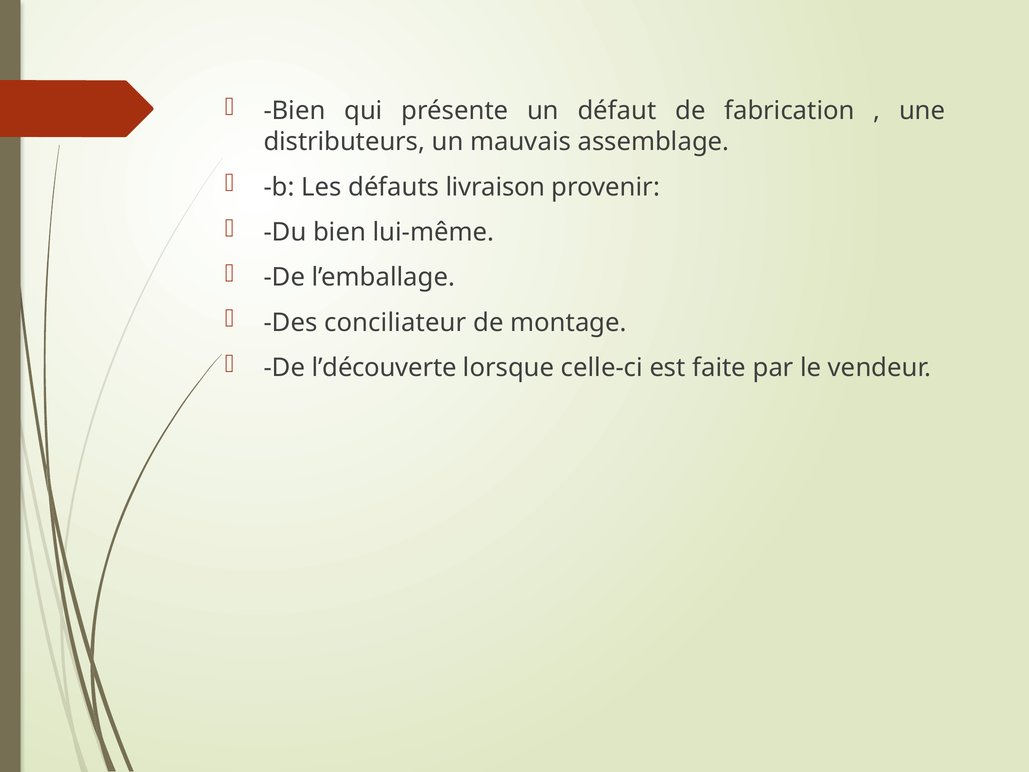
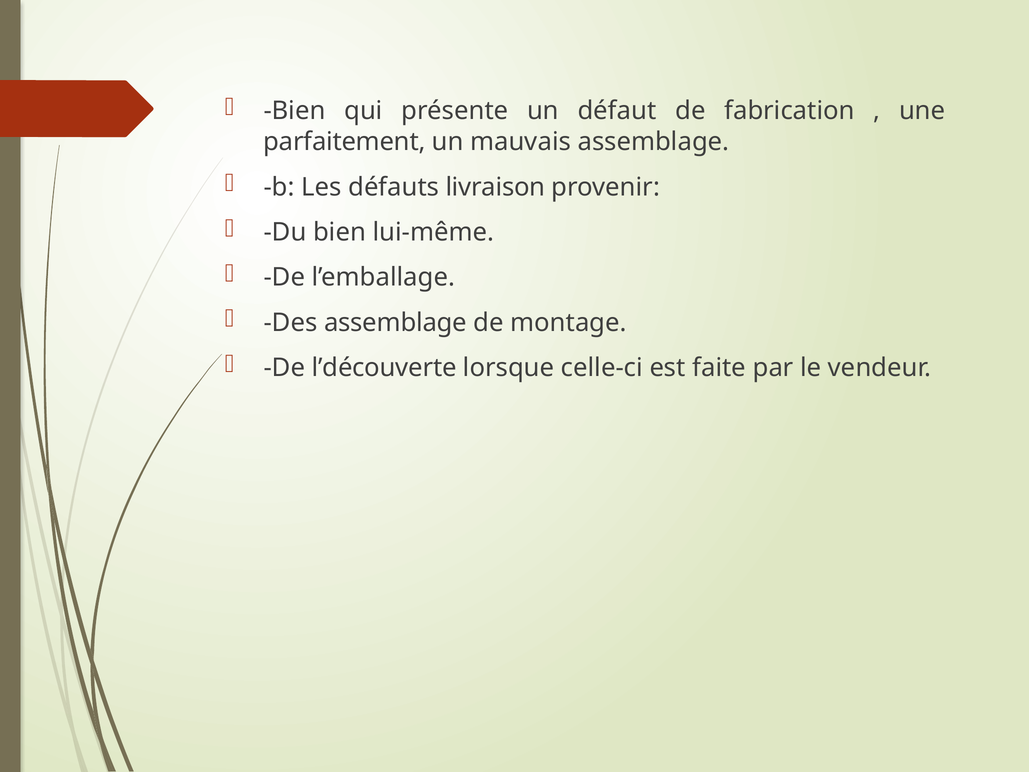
distributeurs: distributeurs -> parfaitement (344, 142)
Des conciliateur: conciliateur -> assemblage (395, 322)
